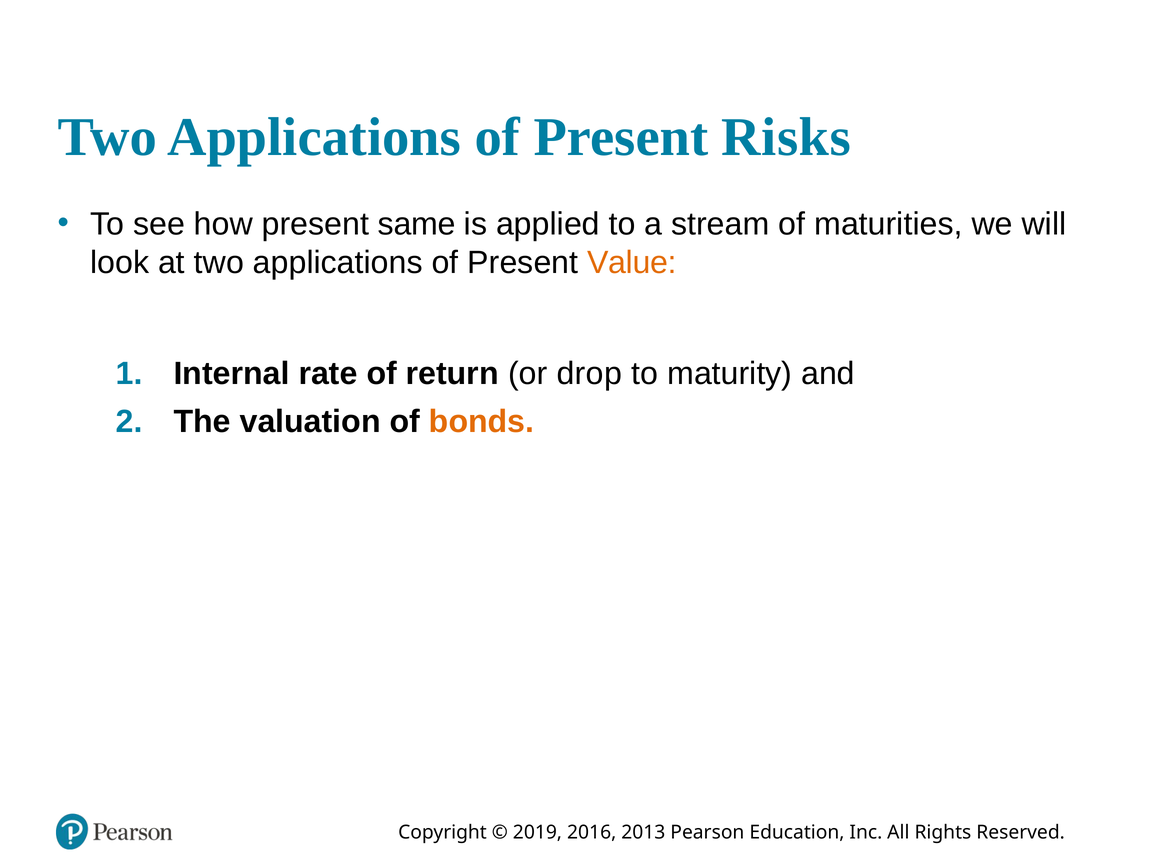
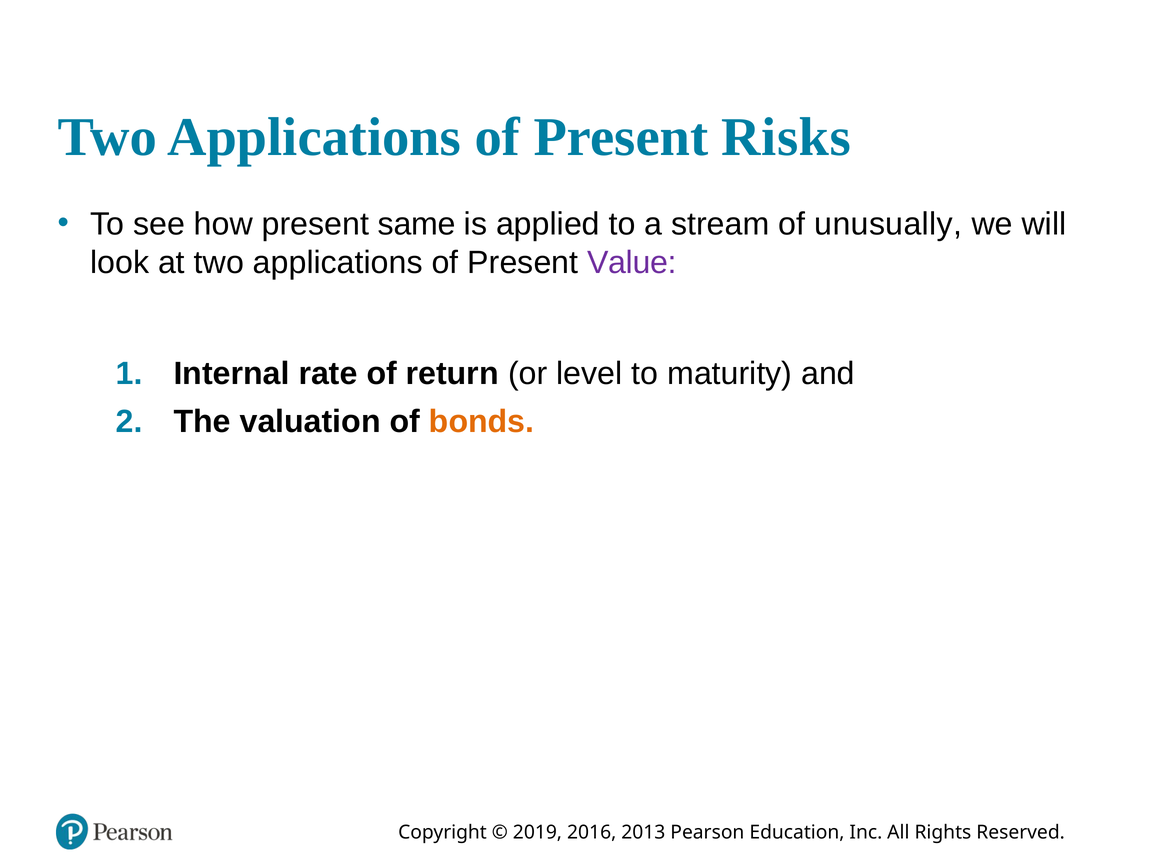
maturities: maturities -> unusually (888, 224)
Value colour: orange -> purple (632, 263)
drop: drop -> level (589, 374)
